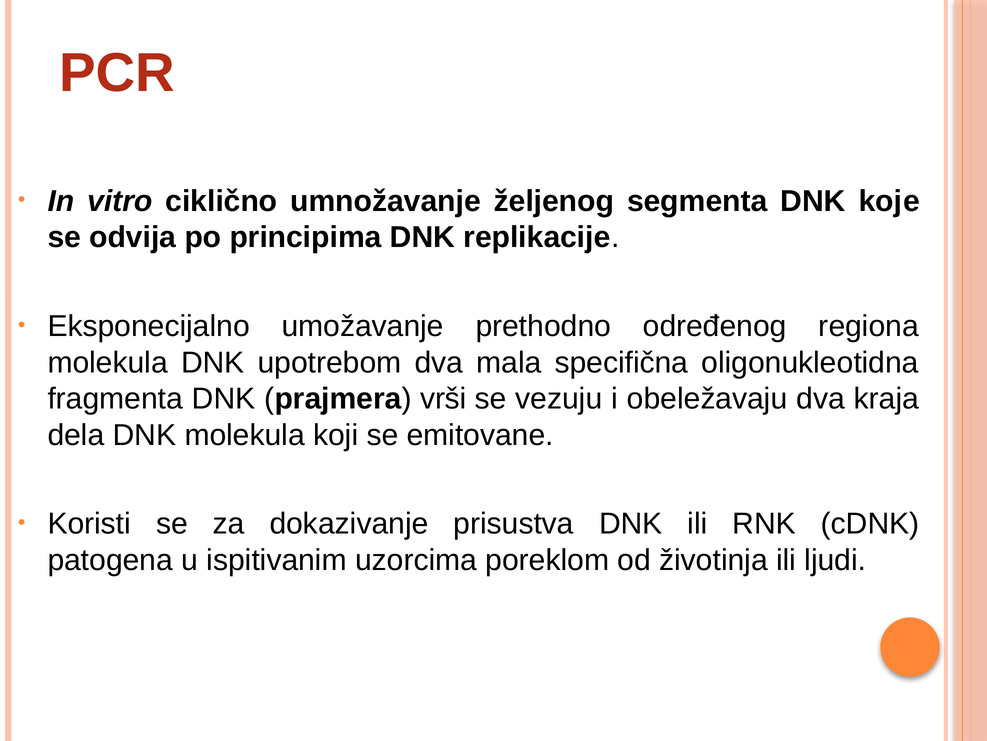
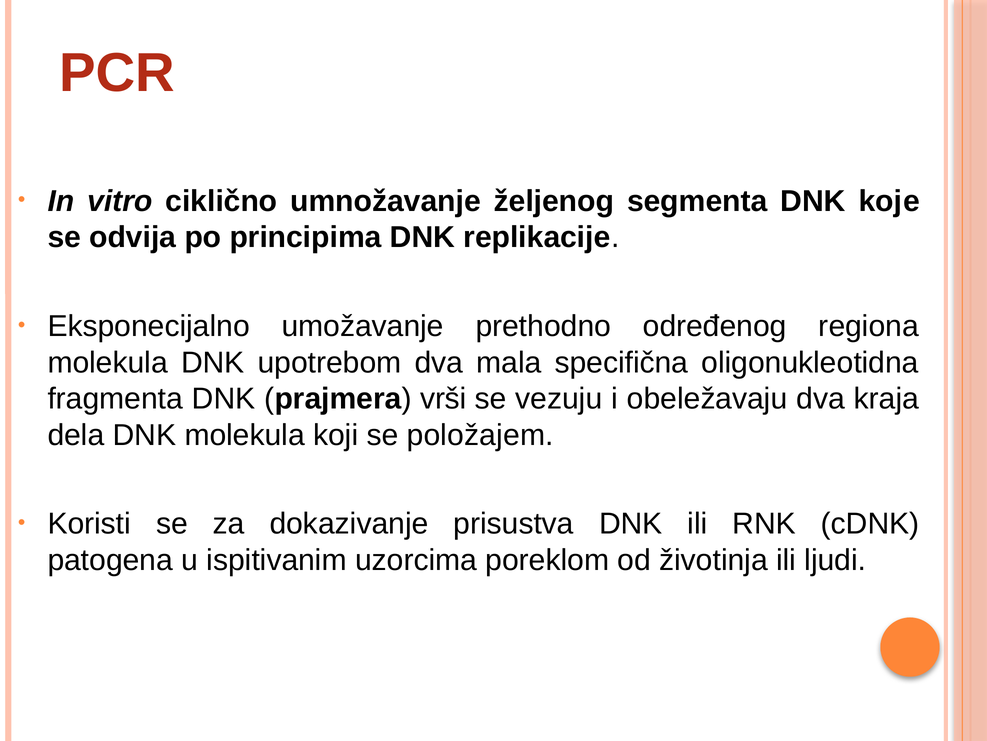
emitovane: emitovane -> položajem (480, 435)
